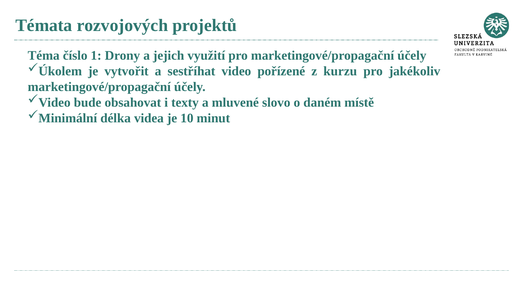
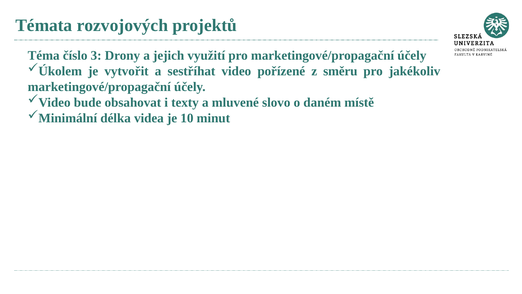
1: 1 -> 3 (96, 55)
kurzu: kurzu -> směru (340, 71)
